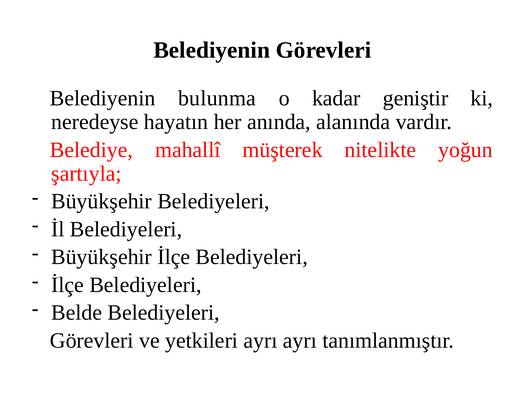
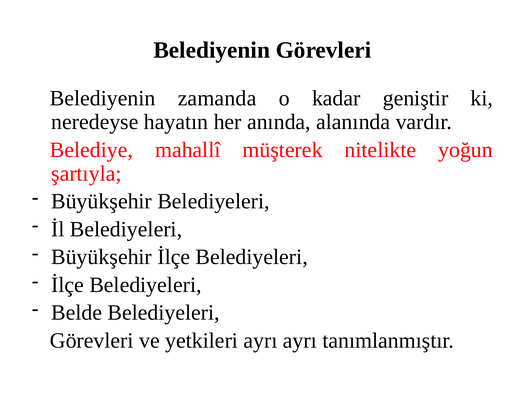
bulunma: bulunma -> zamanda (217, 98)
